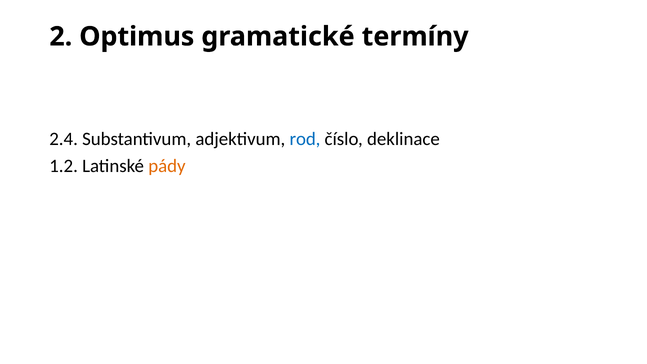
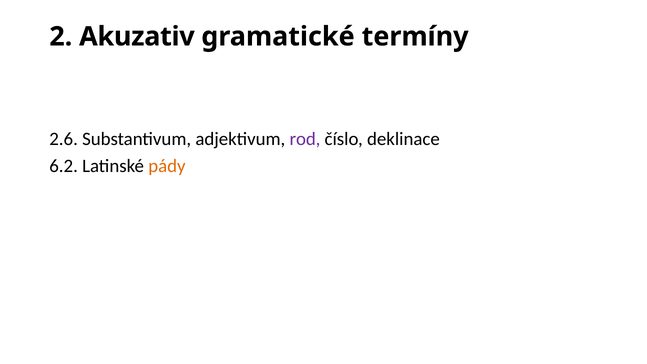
Optimus: Optimus -> Akuzativ (137, 37)
2.4: 2.4 -> 2.6 (64, 139)
rod colour: blue -> purple (305, 139)
1.2: 1.2 -> 6.2 (64, 166)
